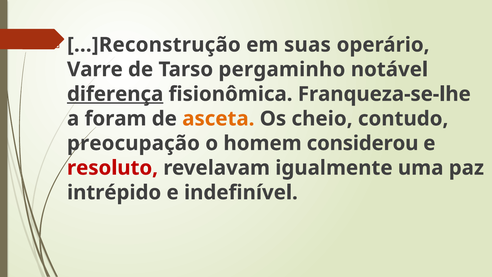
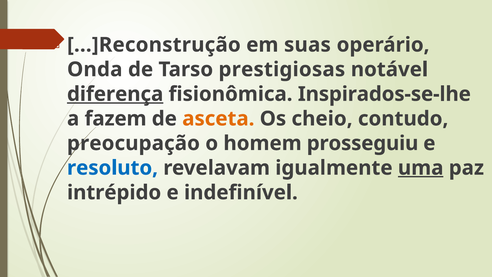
Varre: Varre -> Onda (95, 69)
pergaminho: pergaminho -> prestigiosas (282, 69)
Franqueza-se-lhe: Franqueza-se-lhe -> Inspirados-se-lhe (384, 94)
foram: foram -> fazem (116, 119)
considerou: considerou -> prosseguiu (363, 143)
resoluto colour: red -> blue (112, 168)
uma underline: none -> present (421, 168)
